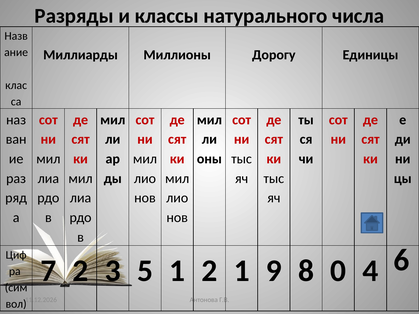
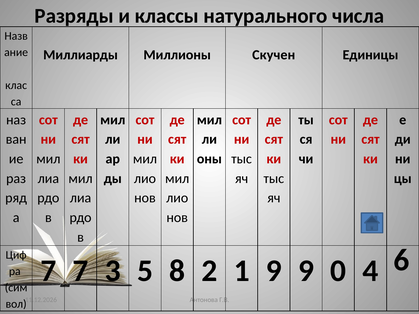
Дорогу: Дорогу -> Скучен (274, 55)
7 2: 2 -> 7 (81, 271)
5 1: 1 -> 8 (177, 271)
9 8: 8 -> 9 (306, 271)
